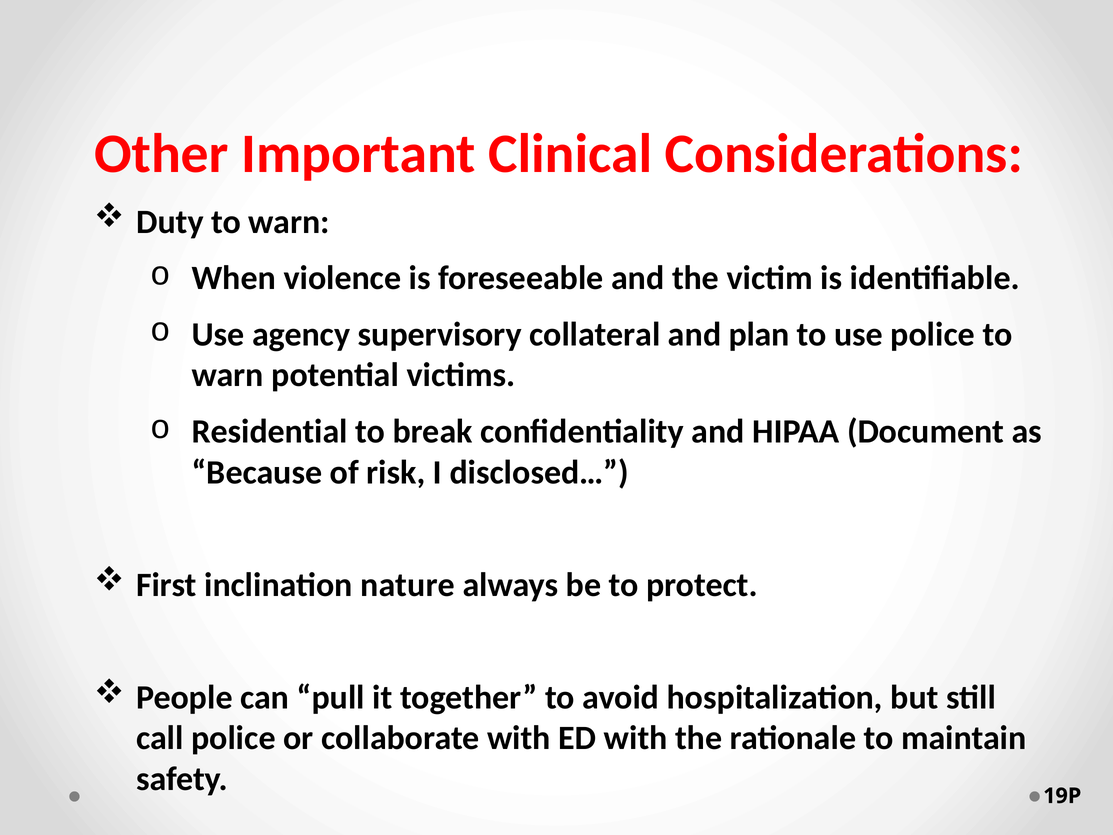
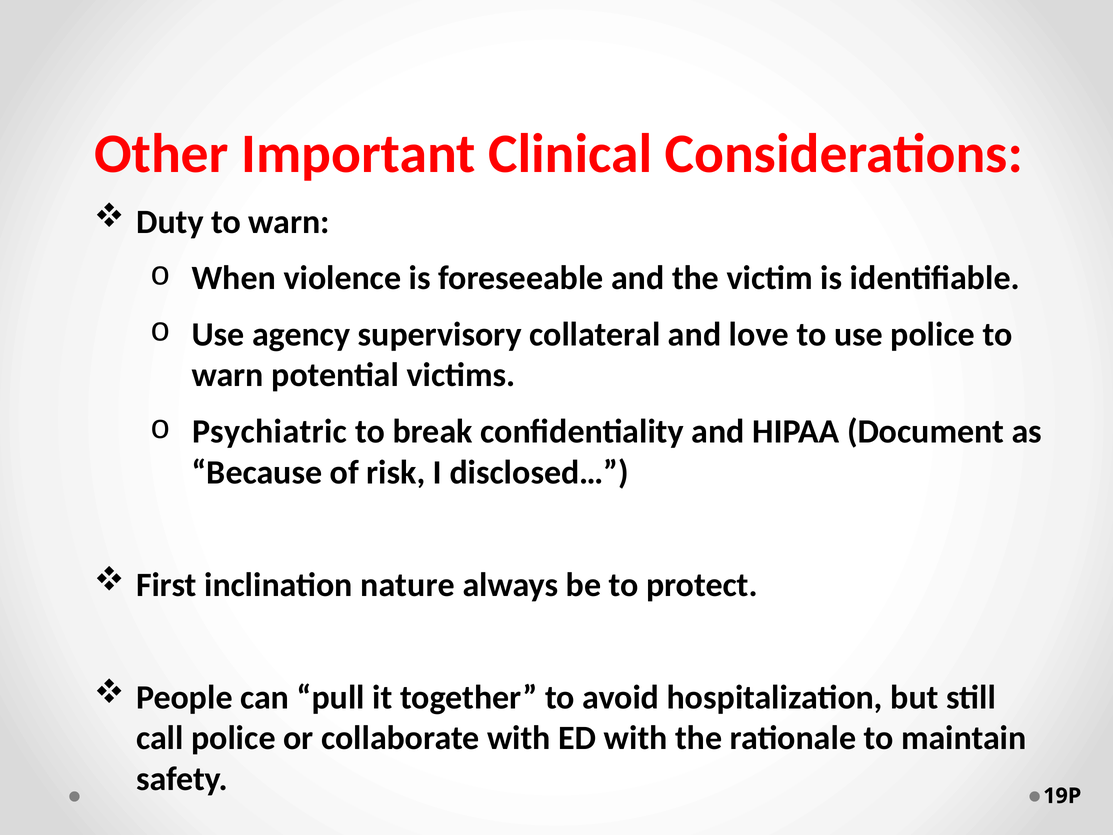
plan: plan -> love (759, 334)
Residential: Residential -> Psychiatric (270, 431)
